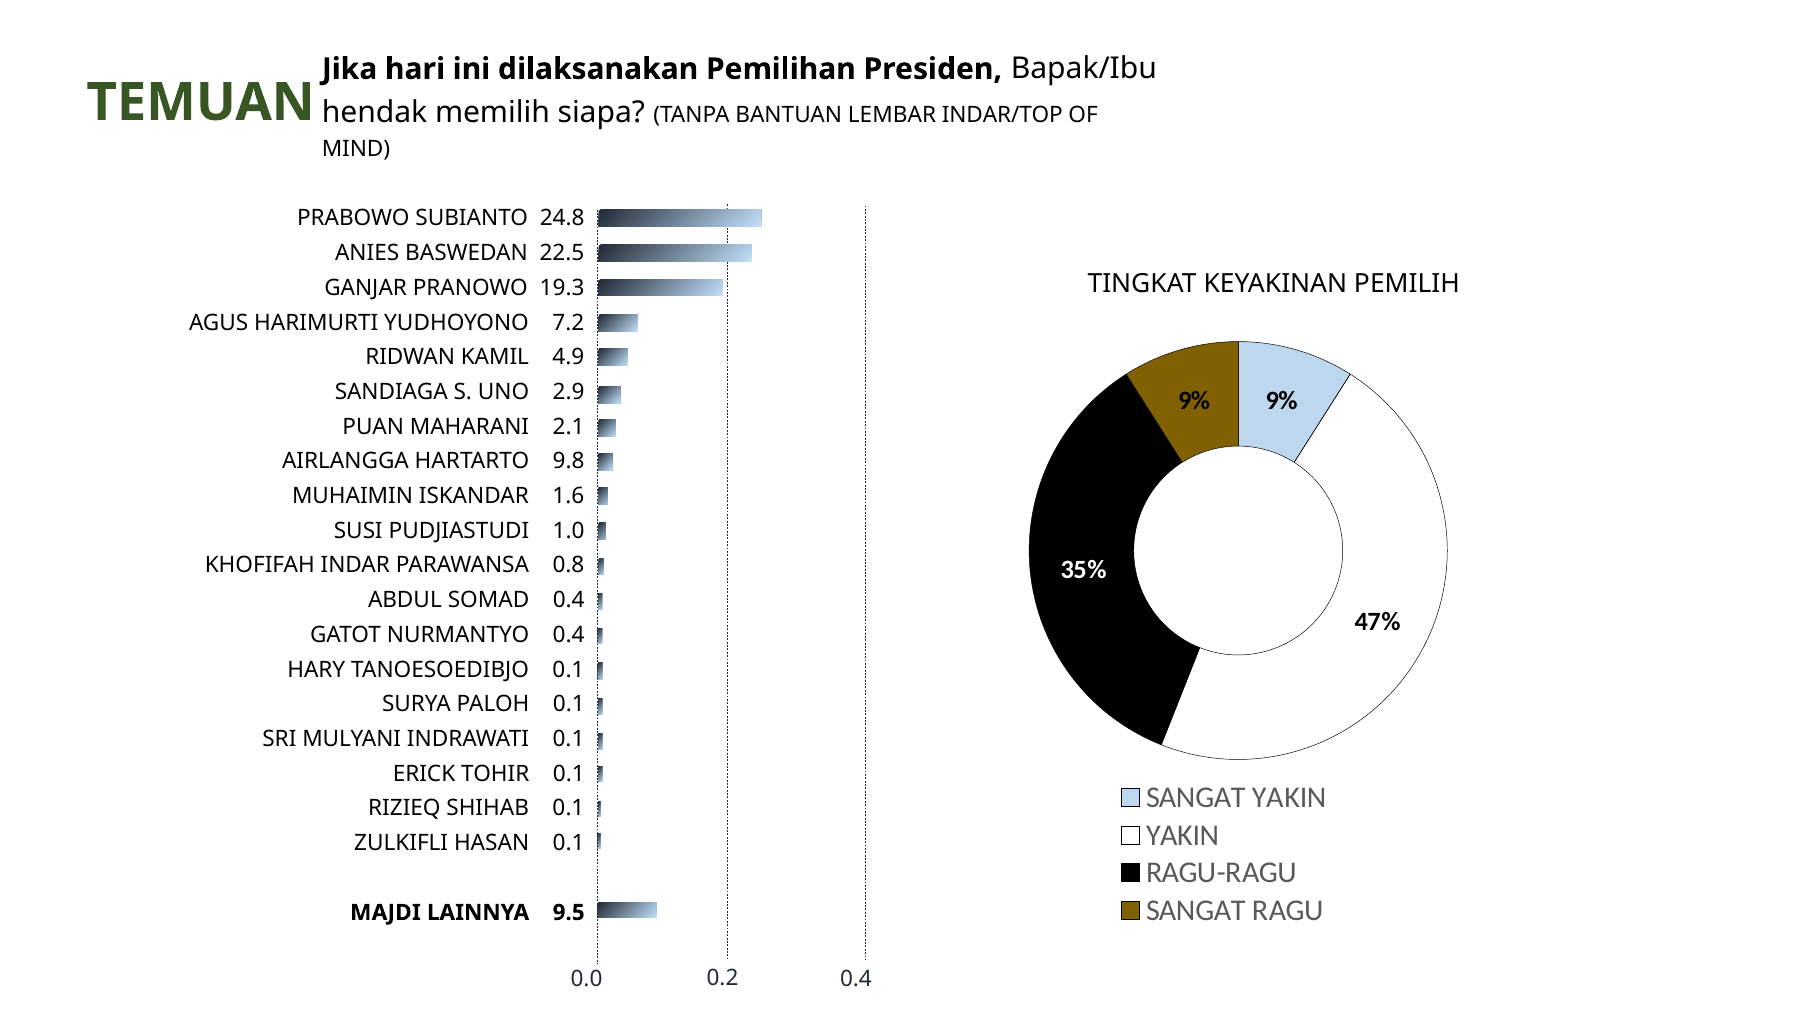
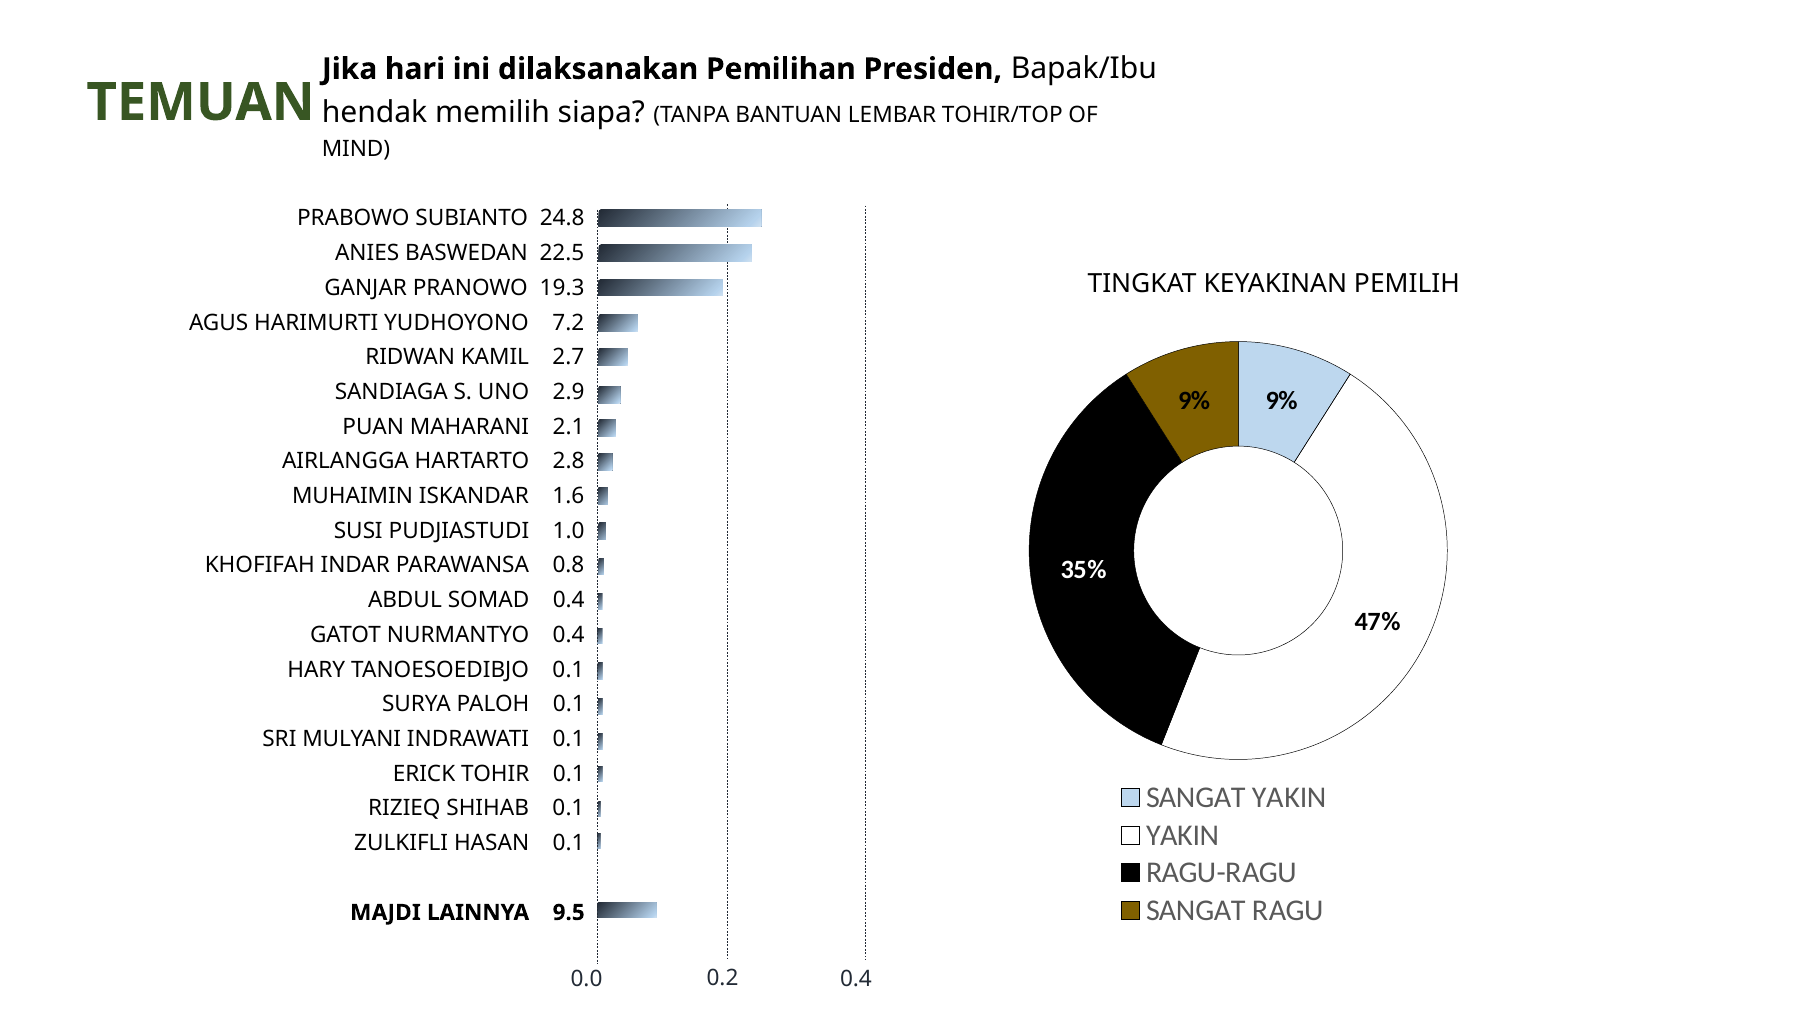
INDAR/TOP: INDAR/TOP -> TOHIR/TOP (1002, 115)
4.9: 4.9 -> 2.7 (568, 358)
9.8: 9.8 -> 2.8 (569, 462)
